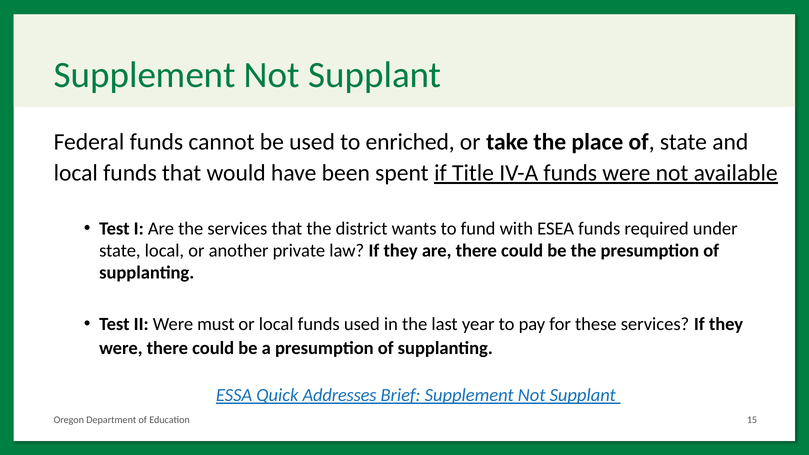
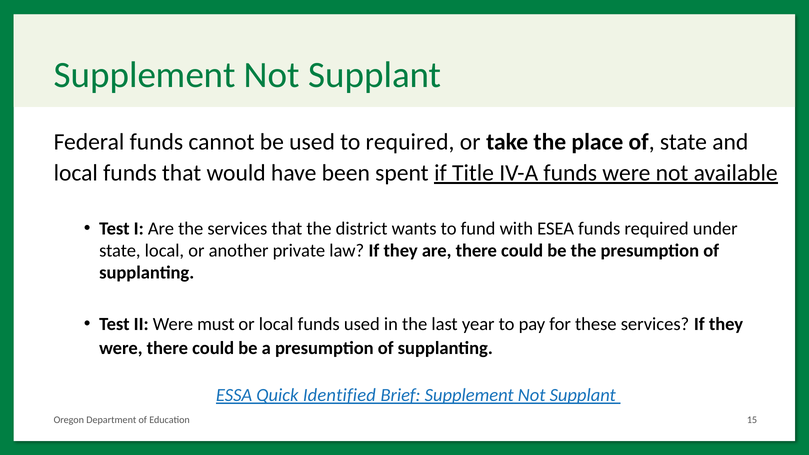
to enriched: enriched -> required (410, 142)
Addresses: Addresses -> Identified (339, 395)
